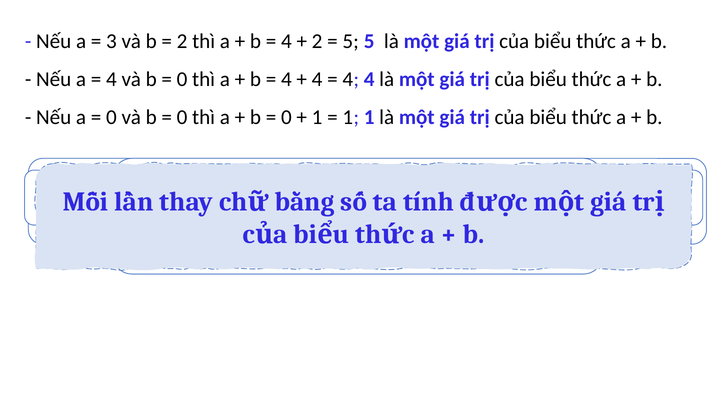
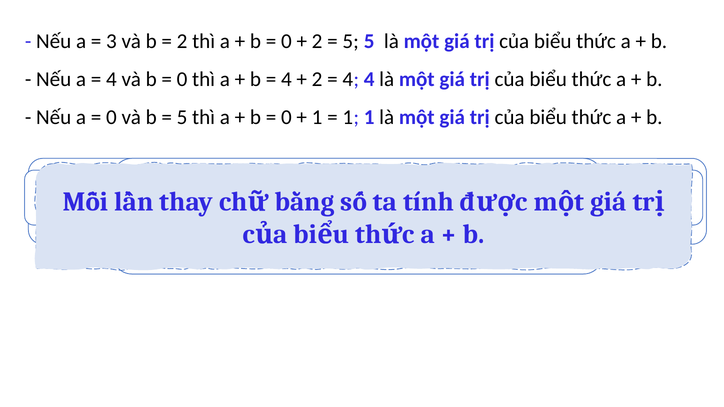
4: 4 -> 0 (286, 41)
4: 4 -> 2 (317, 79)
0: 0 -> 5 (182, 117)
